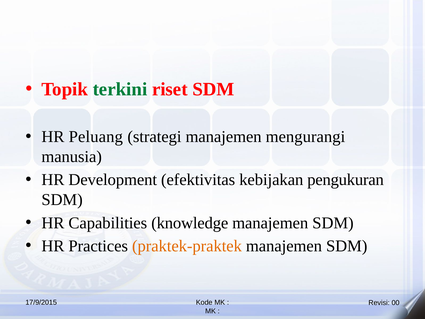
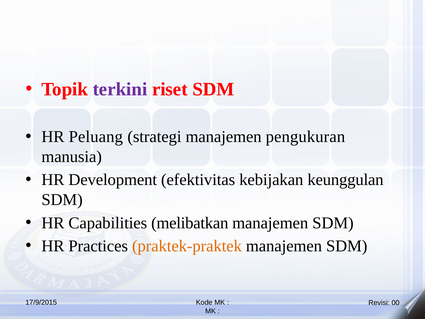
terkini colour: green -> purple (120, 89)
mengurangi: mengurangi -> pengukuran (305, 137)
pengukuran: pengukuran -> keunggulan (345, 180)
knowledge: knowledge -> melibatkan (190, 223)
